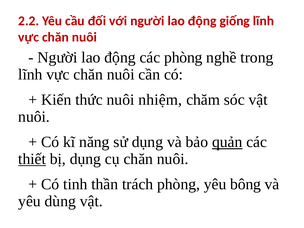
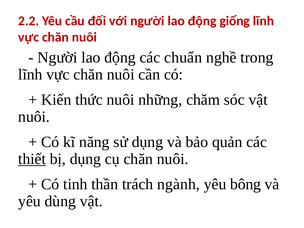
các phòng: phòng -> chuẩn (183, 58)
nhiệm: nhiệm -> những (160, 100)
quản underline: present -> none (227, 142)
trách phòng: phòng -> ngành (179, 184)
